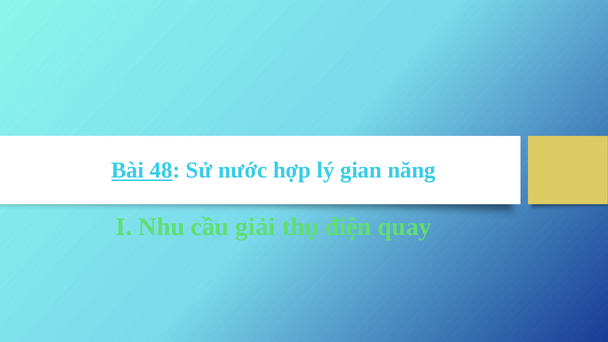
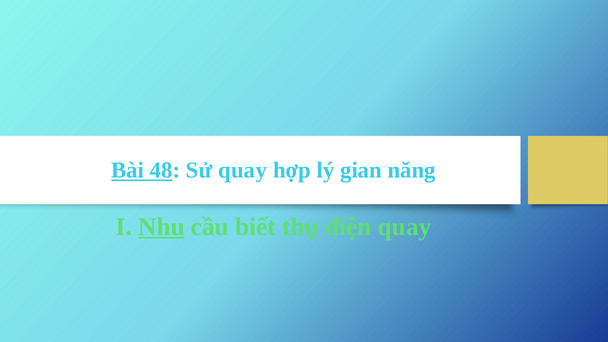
Sử nước: nước -> quay (243, 170)
Nhu underline: none -> present (161, 227)
giải: giải -> biết (256, 227)
